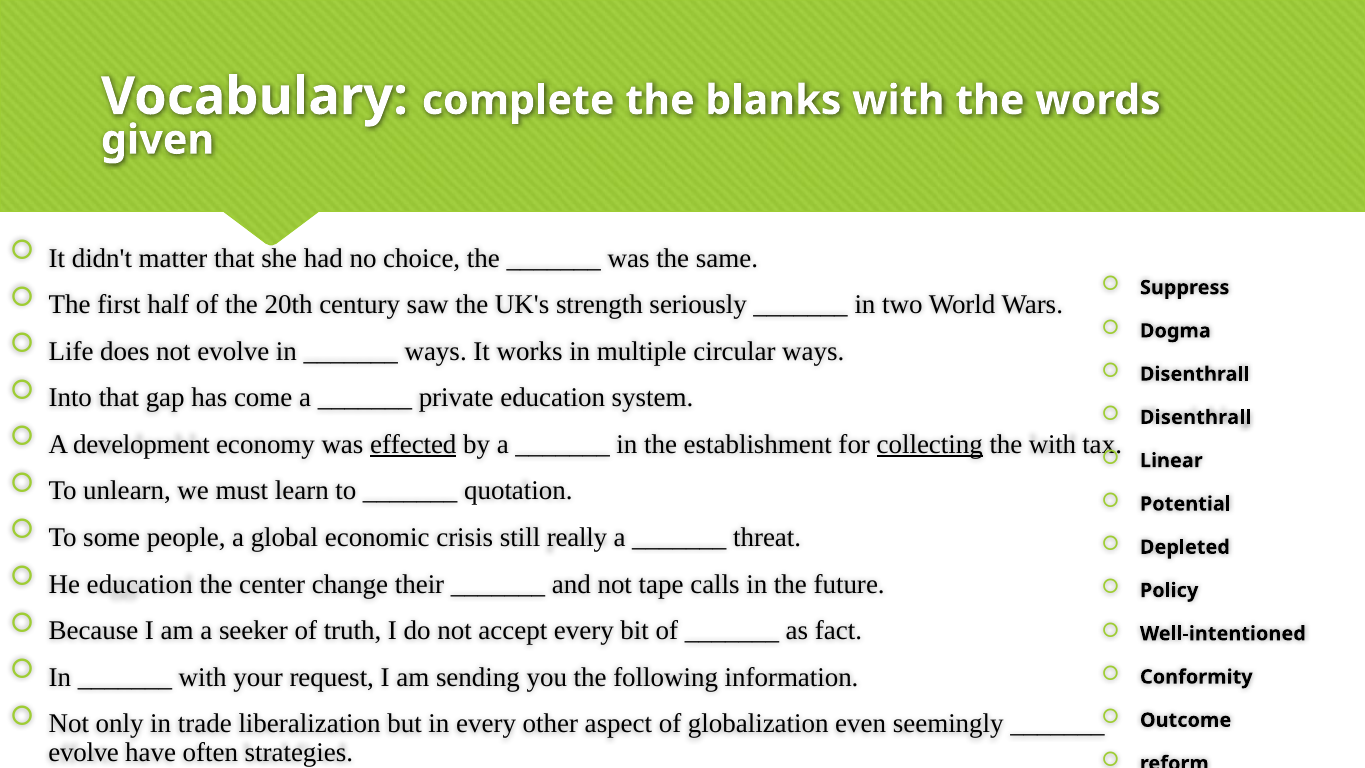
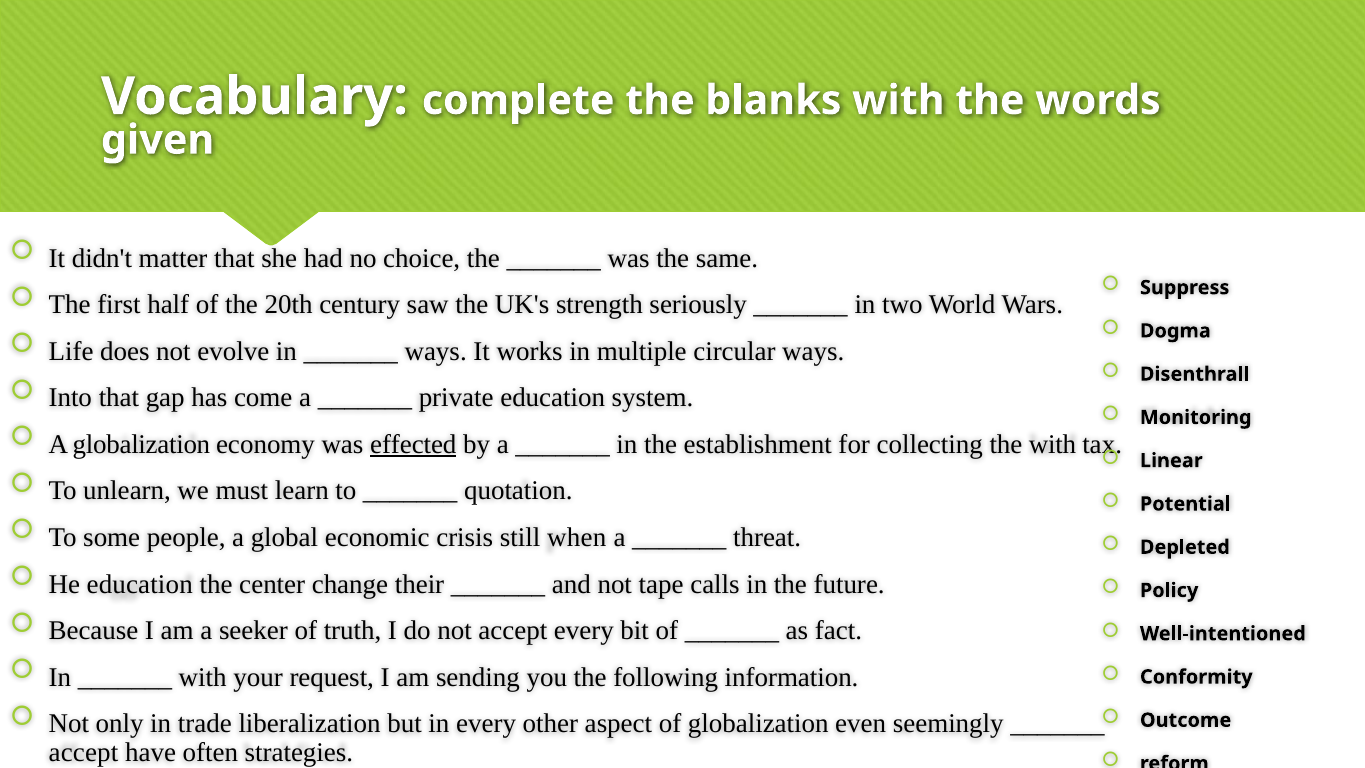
Disenthrall: Disenthrall -> Monitoring (1196, 417)
A development: development -> globalization (141, 444)
collecting underline: present -> none (930, 444)
really: really -> when (577, 537)
evolve: evolve -> accept (83, 753)
